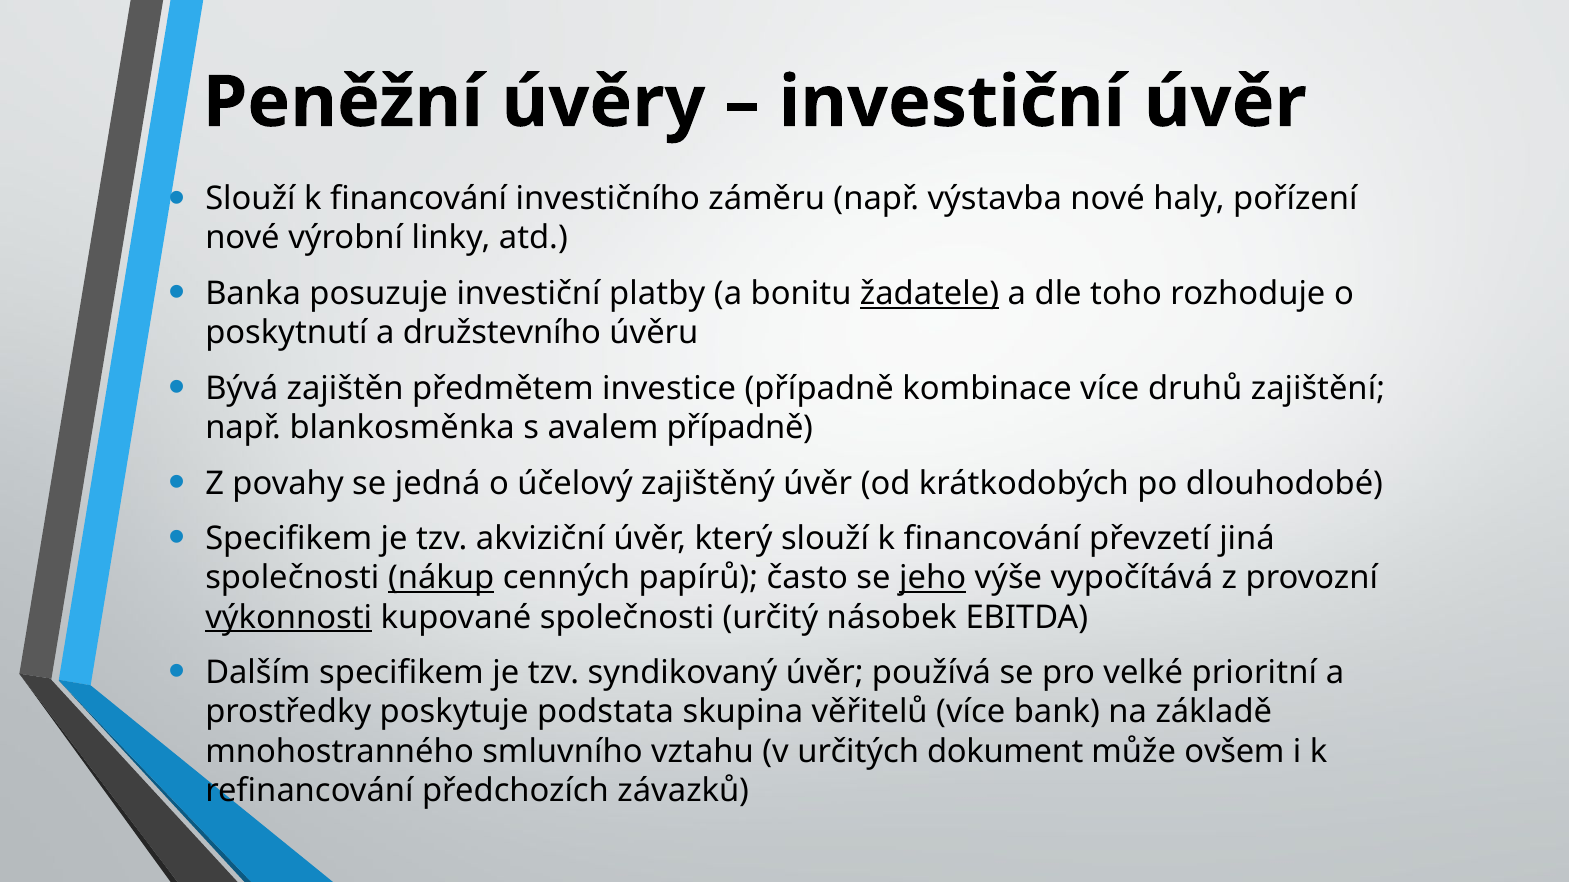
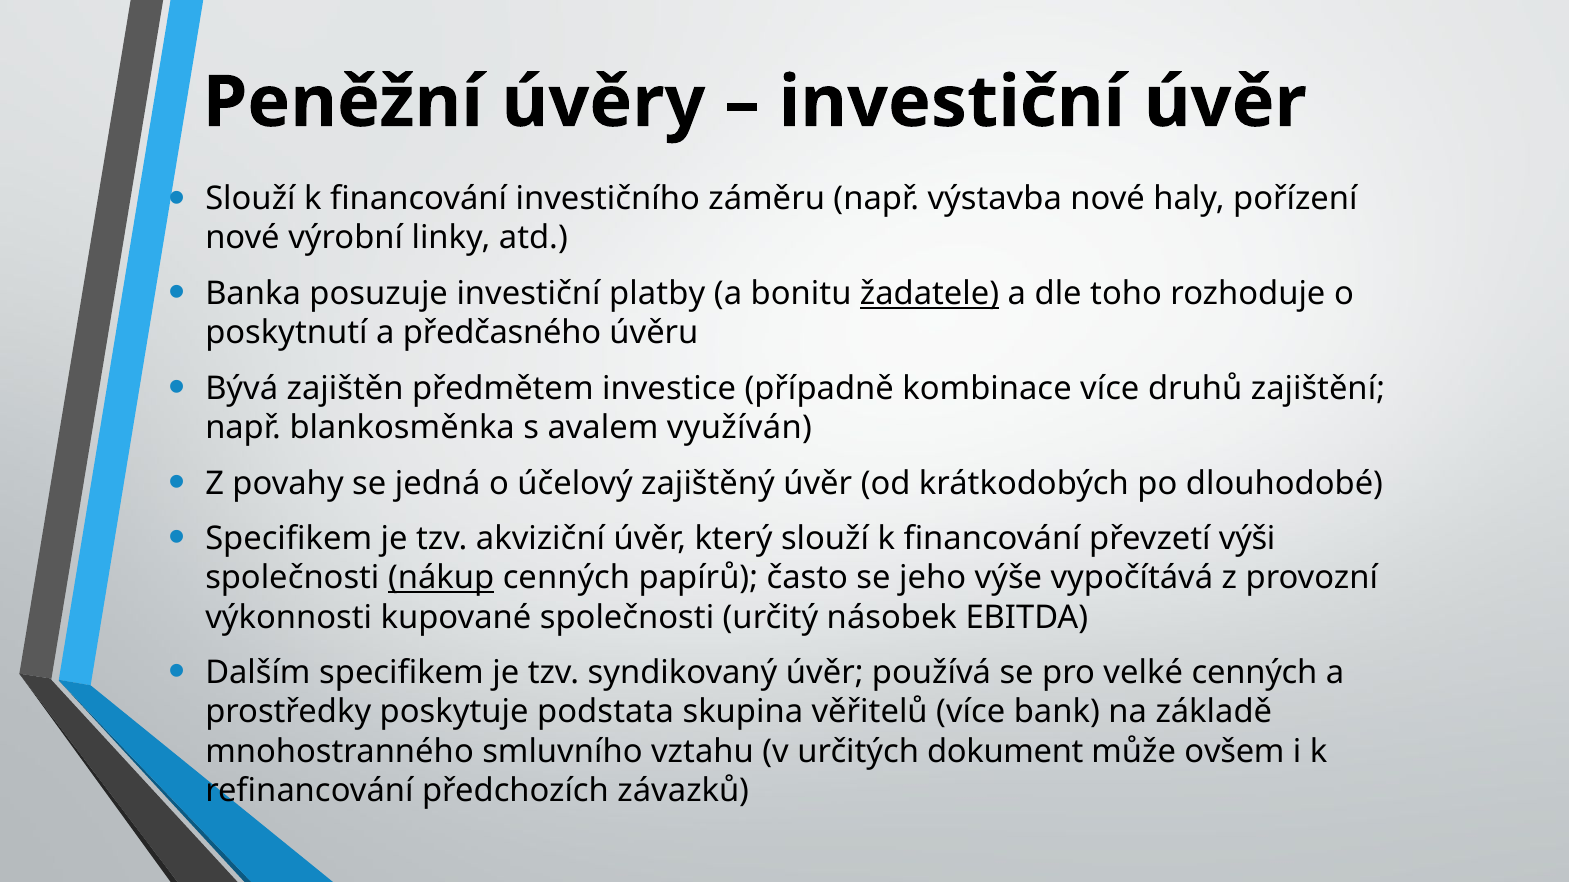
družstevního: družstevního -> předčasného (502, 333)
avalem případně: případně -> využíván (739, 428)
jiná: jiná -> výši (1247, 539)
jeho underline: present -> none (933, 578)
výkonnosti underline: present -> none (289, 618)
velké prioritní: prioritní -> cenných (1254, 673)
